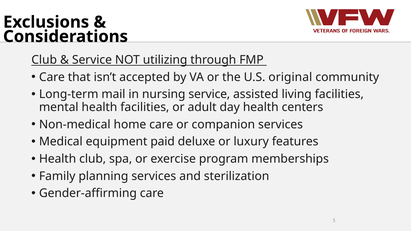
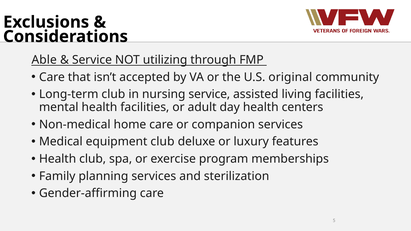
Club: Club -> Able (44, 60)
Long-term mail: mail -> club (113, 94)
equipment paid: paid -> club (162, 142)
